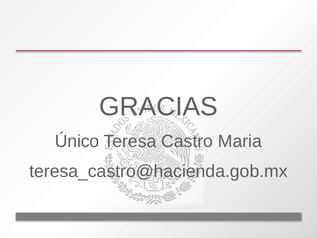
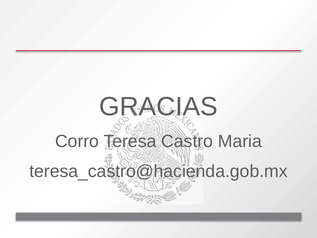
Único: Único -> Corro (77, 141)
